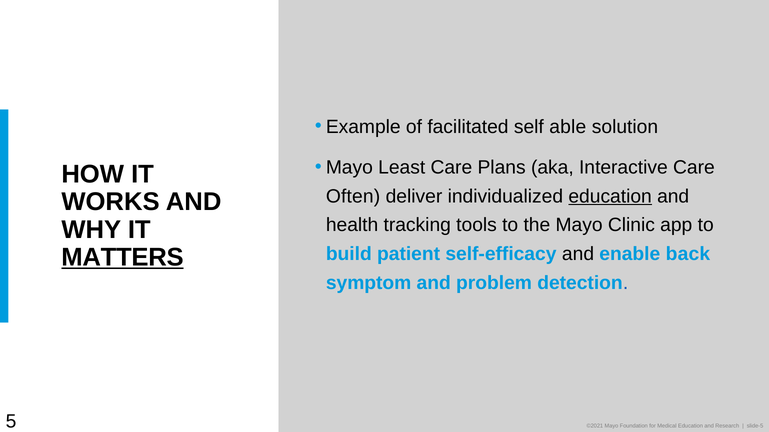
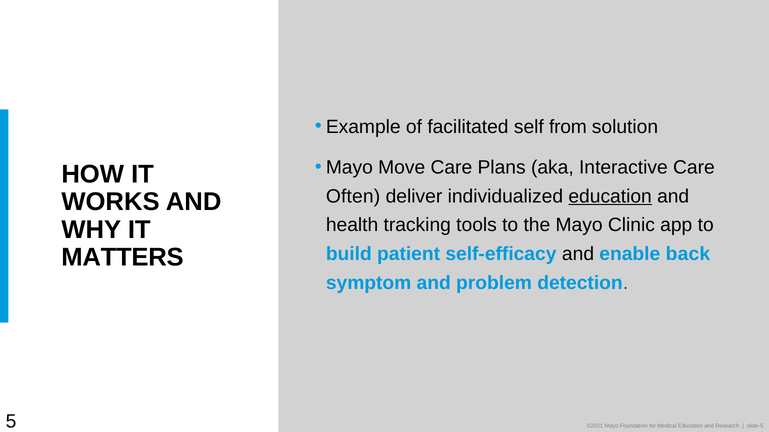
able: able -> from (568, 127)
Least: Least -> Move (402, 168)
MATTERS underline: present -> none (123, 258)
